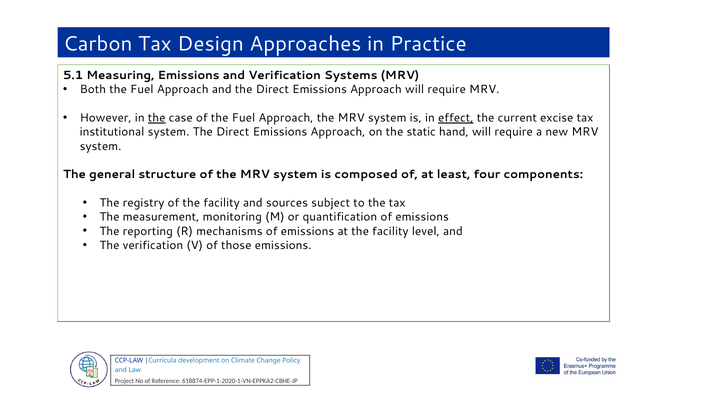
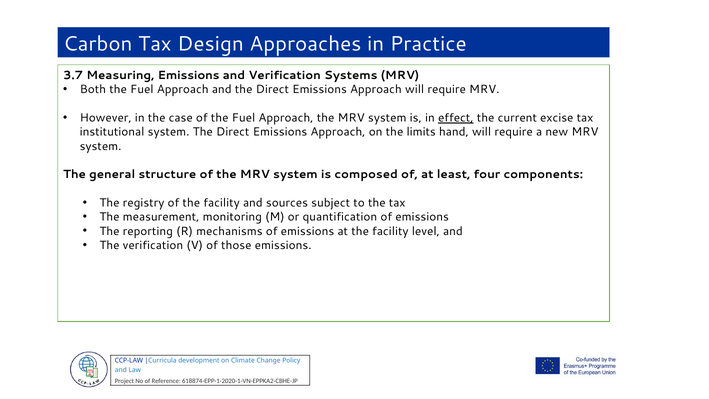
5.1: 5.1 -> 3.7 (73, 75)
the underline: present -> none (157, 118)
static: static -> limits (421, 132)
